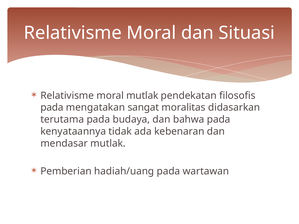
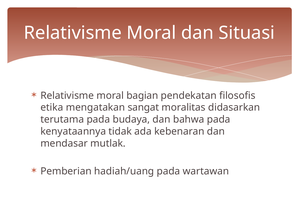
moral mutlak: mutlak -> bagian (142, 96)
pada: pada -> etika (52, 108)
